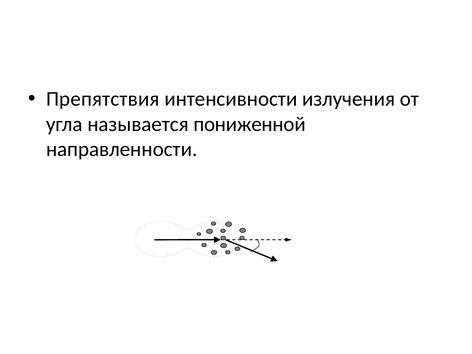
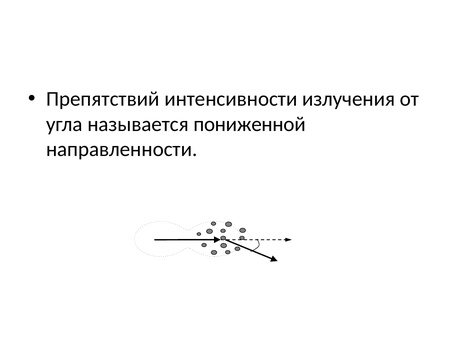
Препятствия: Препятствия -> Препятствий (103, 99)
